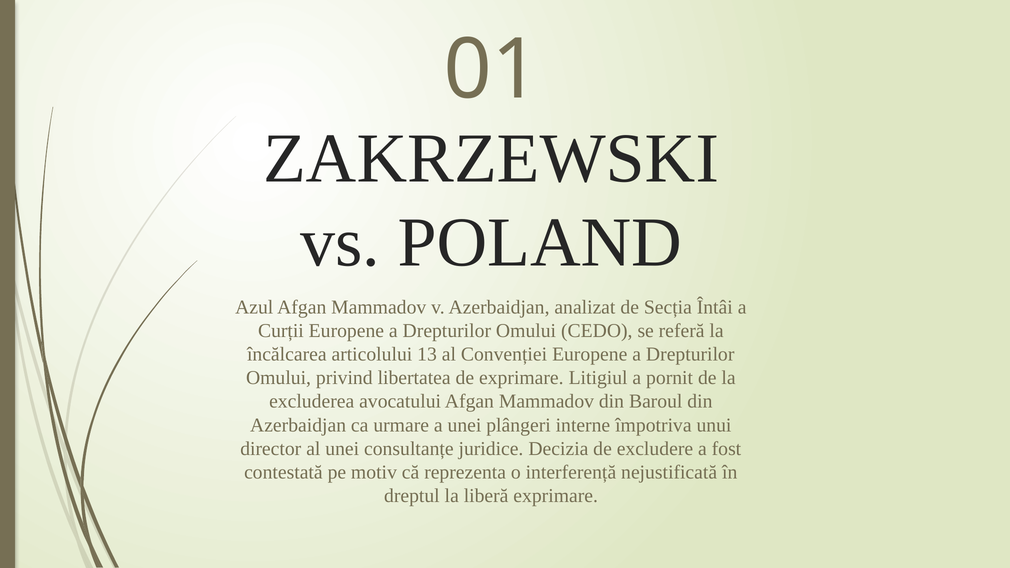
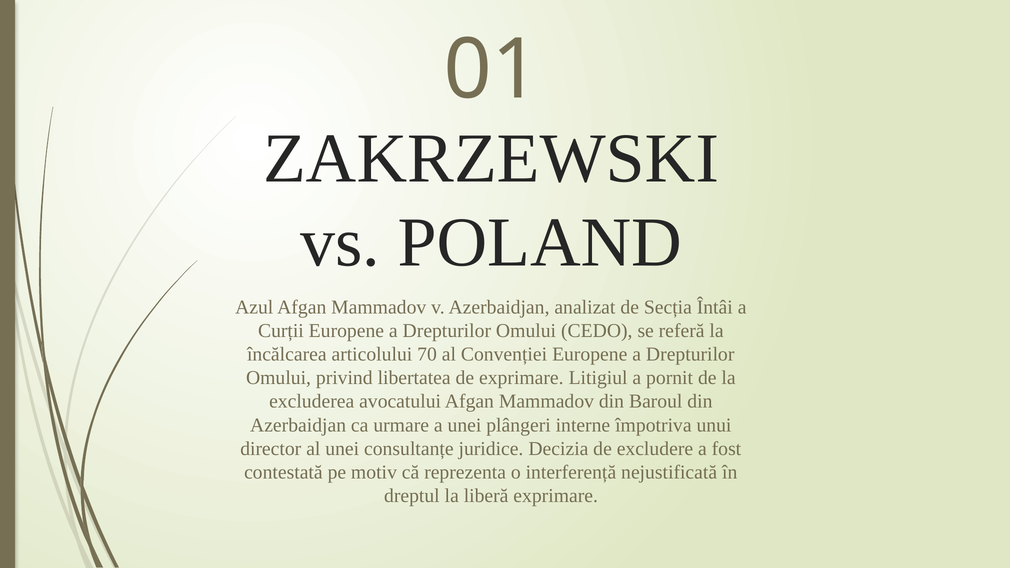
13: 13 -> 70 (427, 354)
